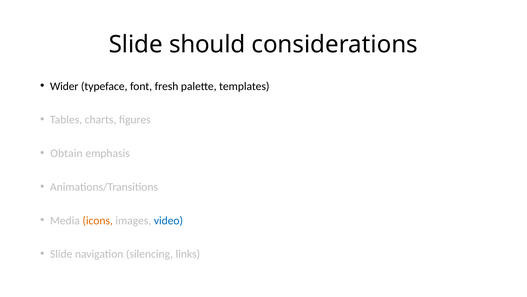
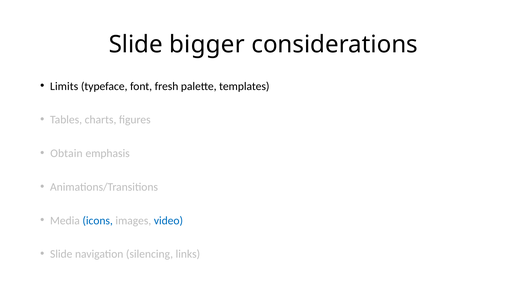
should: should -> bigger (207, 44)
Wider: Wider -> Limits (64, 86)
icons colour: orange -> blue (98, 220)
